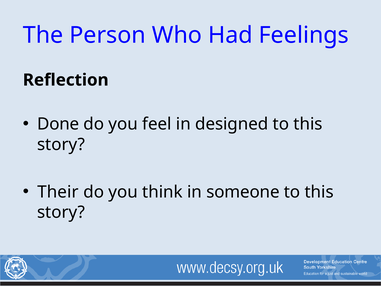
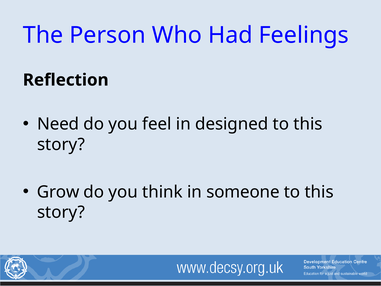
Done: Done -> Need (58, 124)
Their: Their -> Grow (58, 192)
